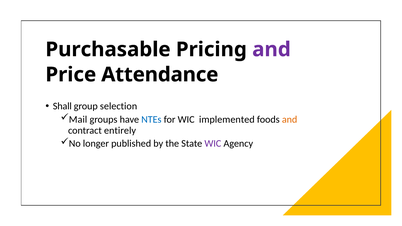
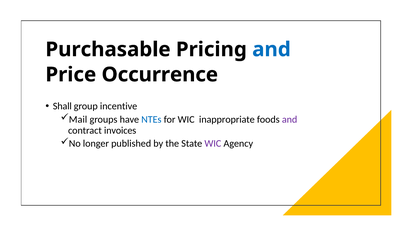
and colour: purple -> blue (271, 50)
Attendance: Attendance -> Occurrence (160, 75)
selection: selection -> incentive (119, 106)
implemented: implemented -> inappropriate (227, 120)
and colour: orange -> purple (290, 120)
entirely: entirely -> invoices (120, 131)
